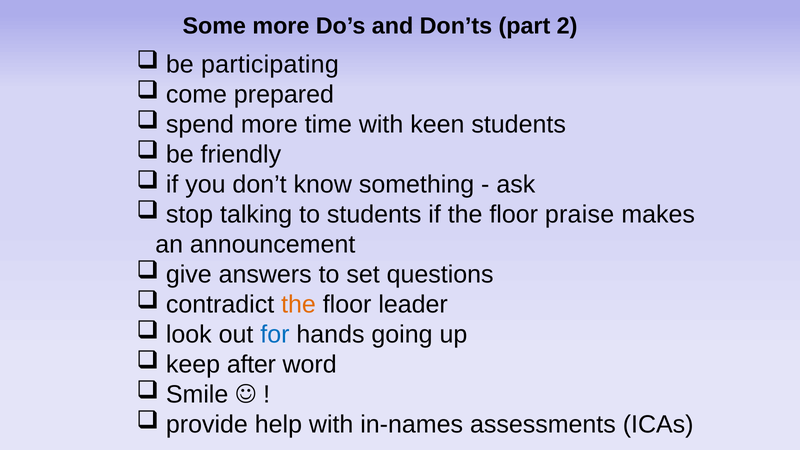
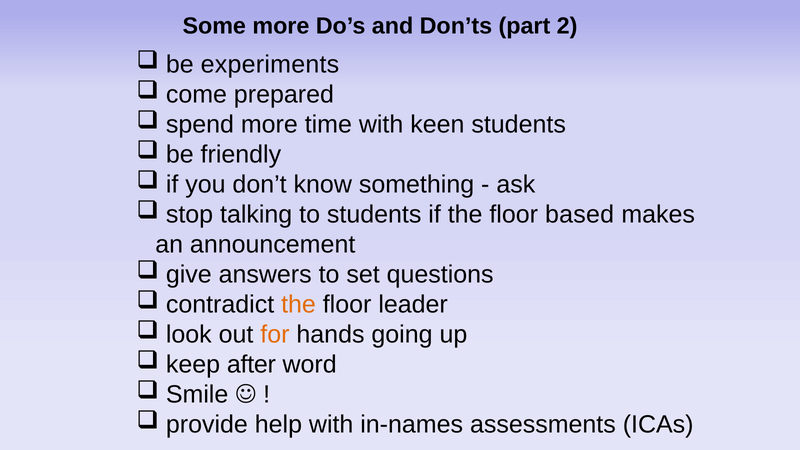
participating: participating -> experiments (270, 65)
praise: praise -> based (580, 215)
for colour: blue -> orange (275, 335)
